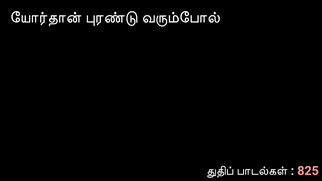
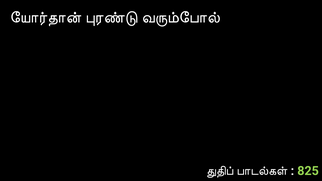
825 colour: pink -> light green (308, 171)
